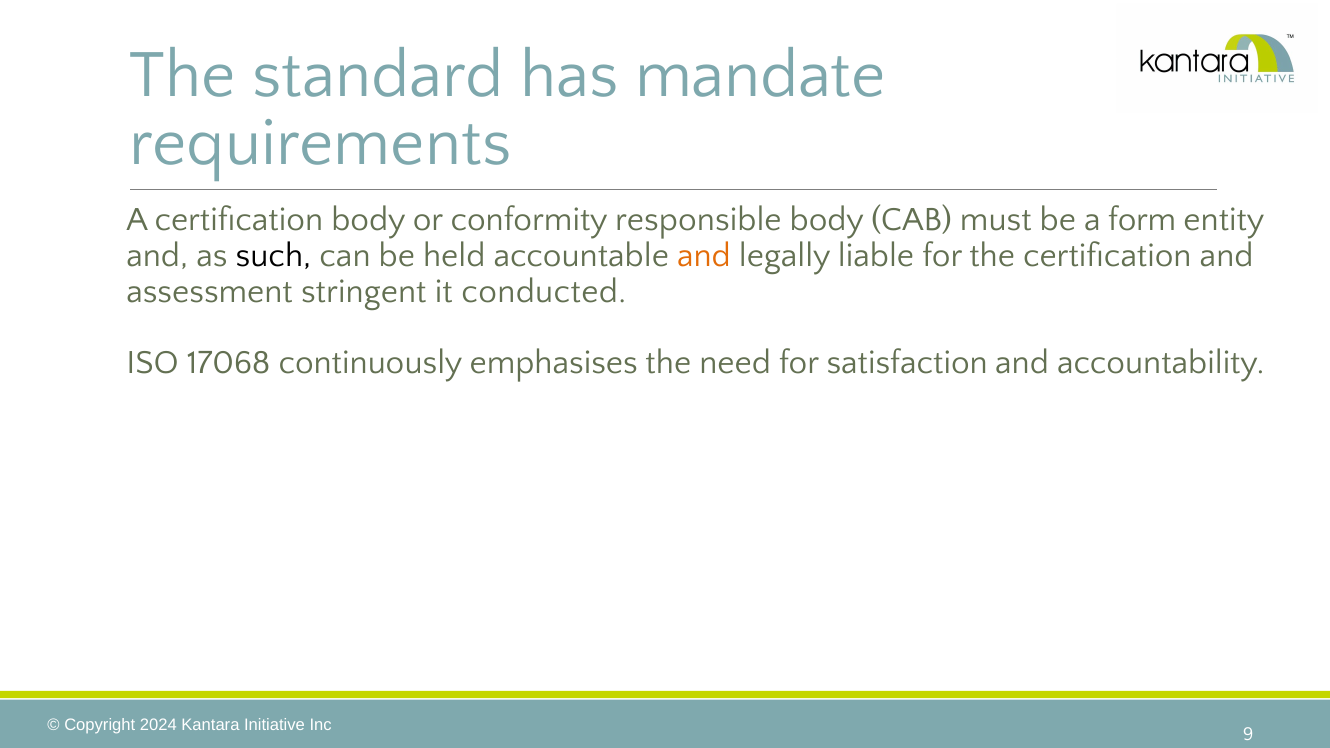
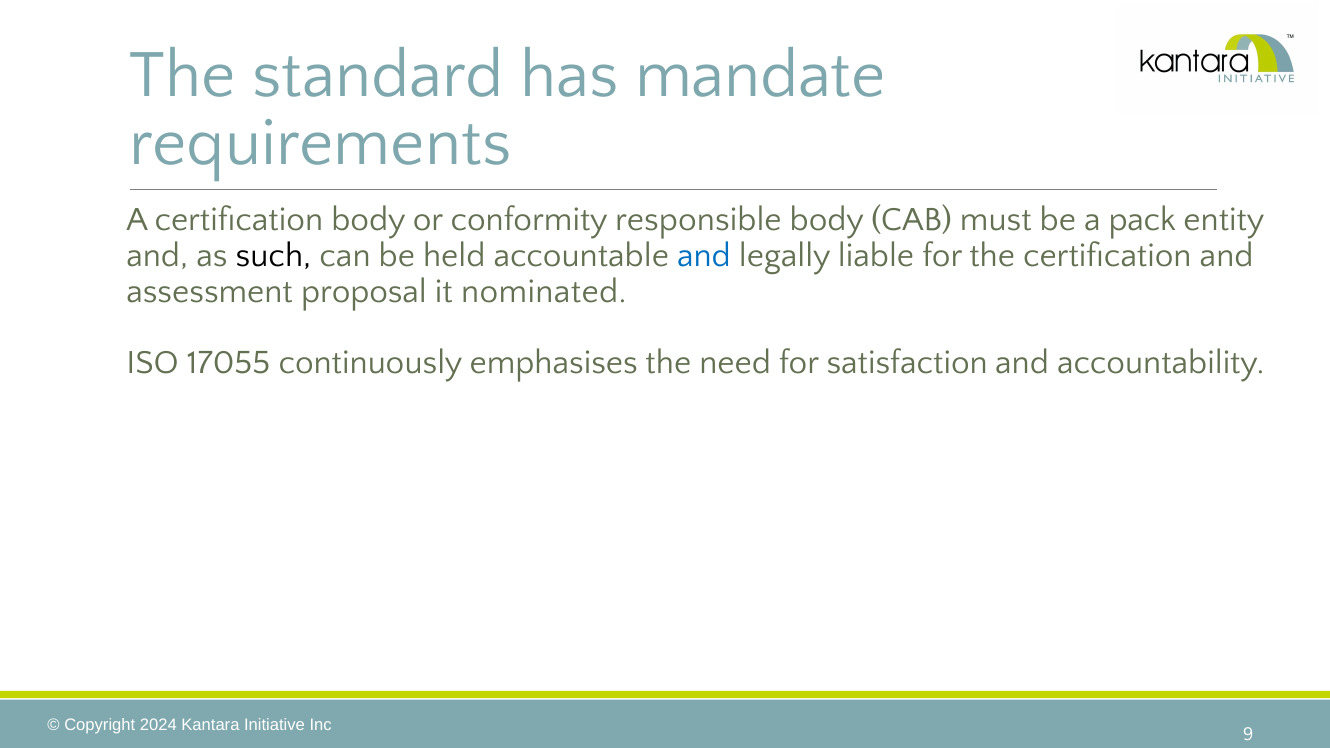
form: form -> pack (1142, 219)
and colour: orange -> blue (704, 255)
stringent: stringent -> proposal (364, 291)
conducted: conducted -> nominated (544, 291)
17068: 17068 -> 17055 (229, 363)
